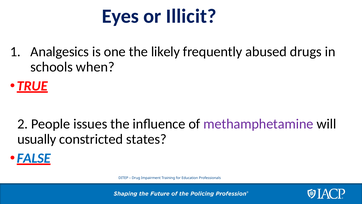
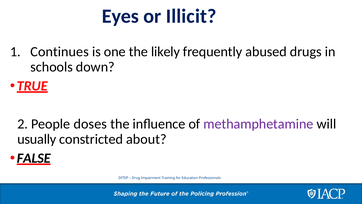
Analgesics: Analgesics -> Continues (60, 52)
when: when -> down (95, 67)
issues: issues -> doses (90, 124)
states: states -> about (146, 139)
FALSE colour: blue -> black (34, 158)
